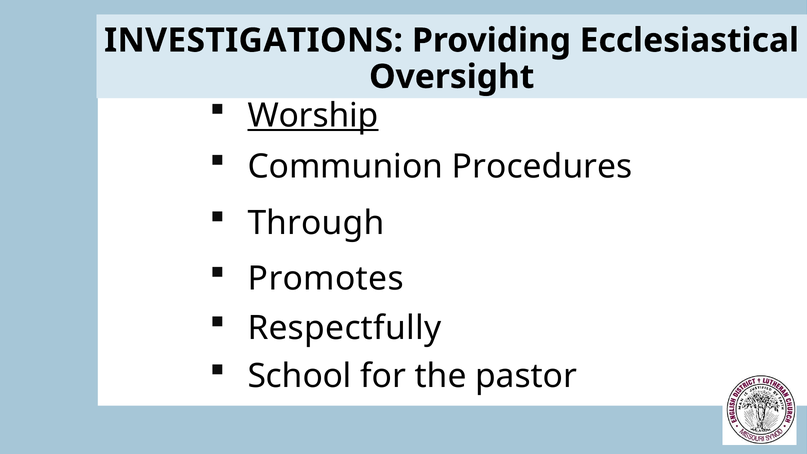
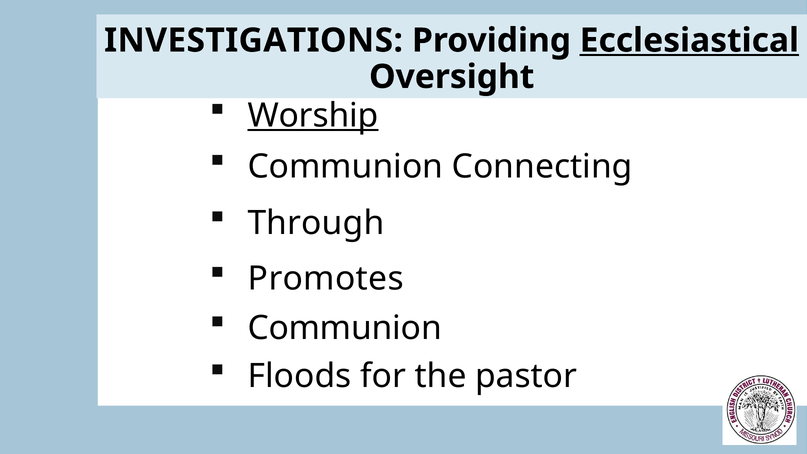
Ecclesiastical underline: none -> present (689, 41)
Procedures: Procedures -> Connecting (542, 166)
Respectfully: Respectfully -> Communion (345, 328)
School: School -> Floods (300, 376)
